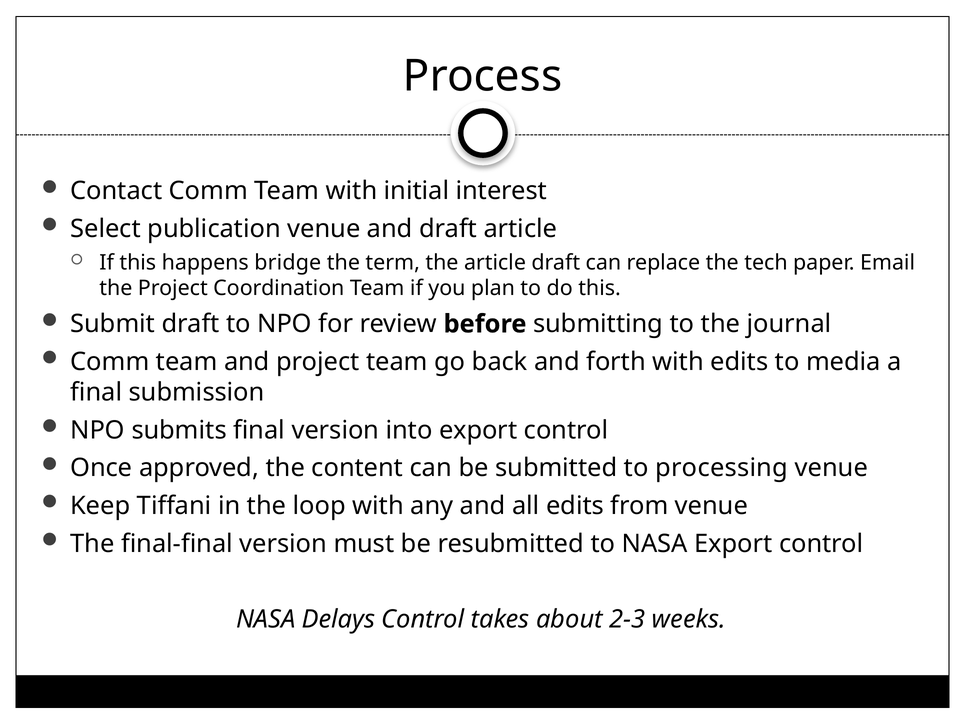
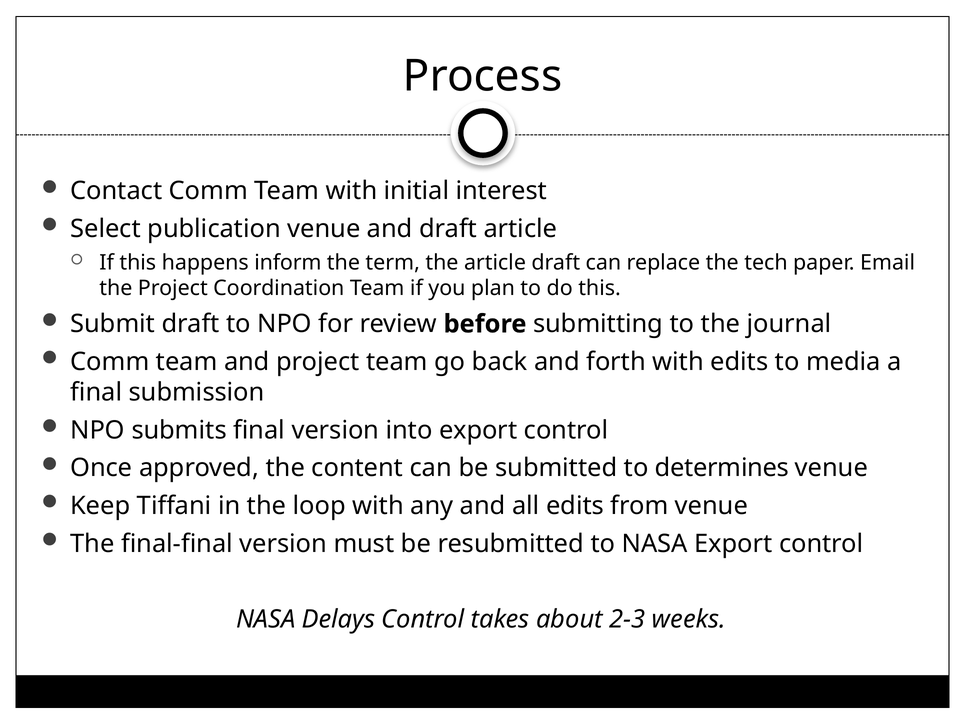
bridge: bridge -> inform (288, 263)
processing: processing -> determines (722, 468)
